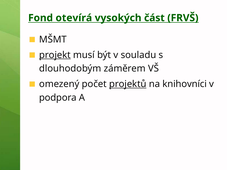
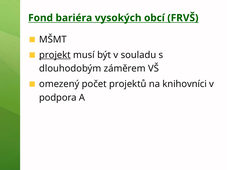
otevírá: otevírá -> bariéra (74, 18)
část: část -> obcí (154, 18)
projektů underline: present -> none (128, 84)
